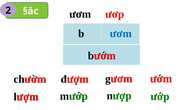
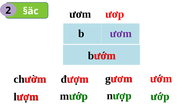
ươm colour: blue -> purple (121, 33)
